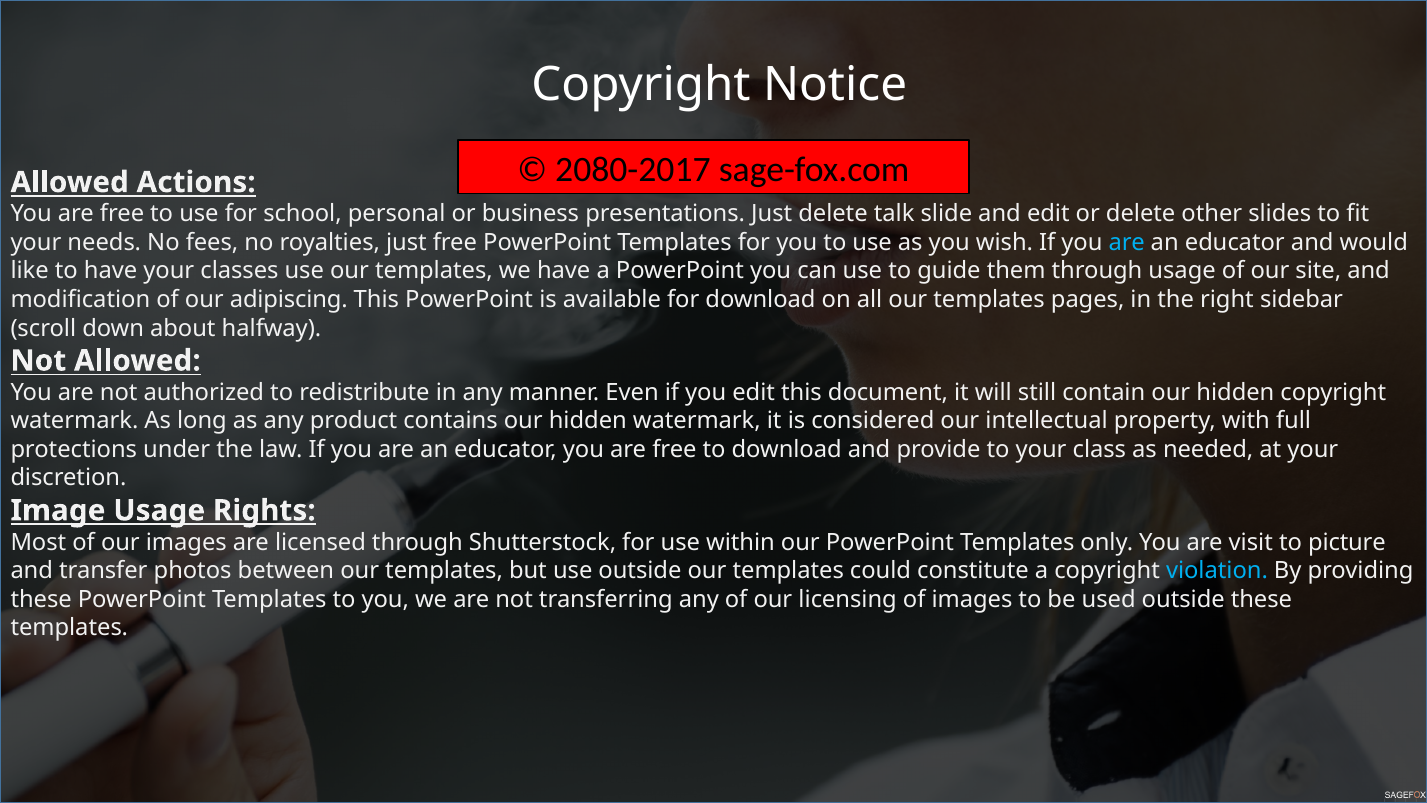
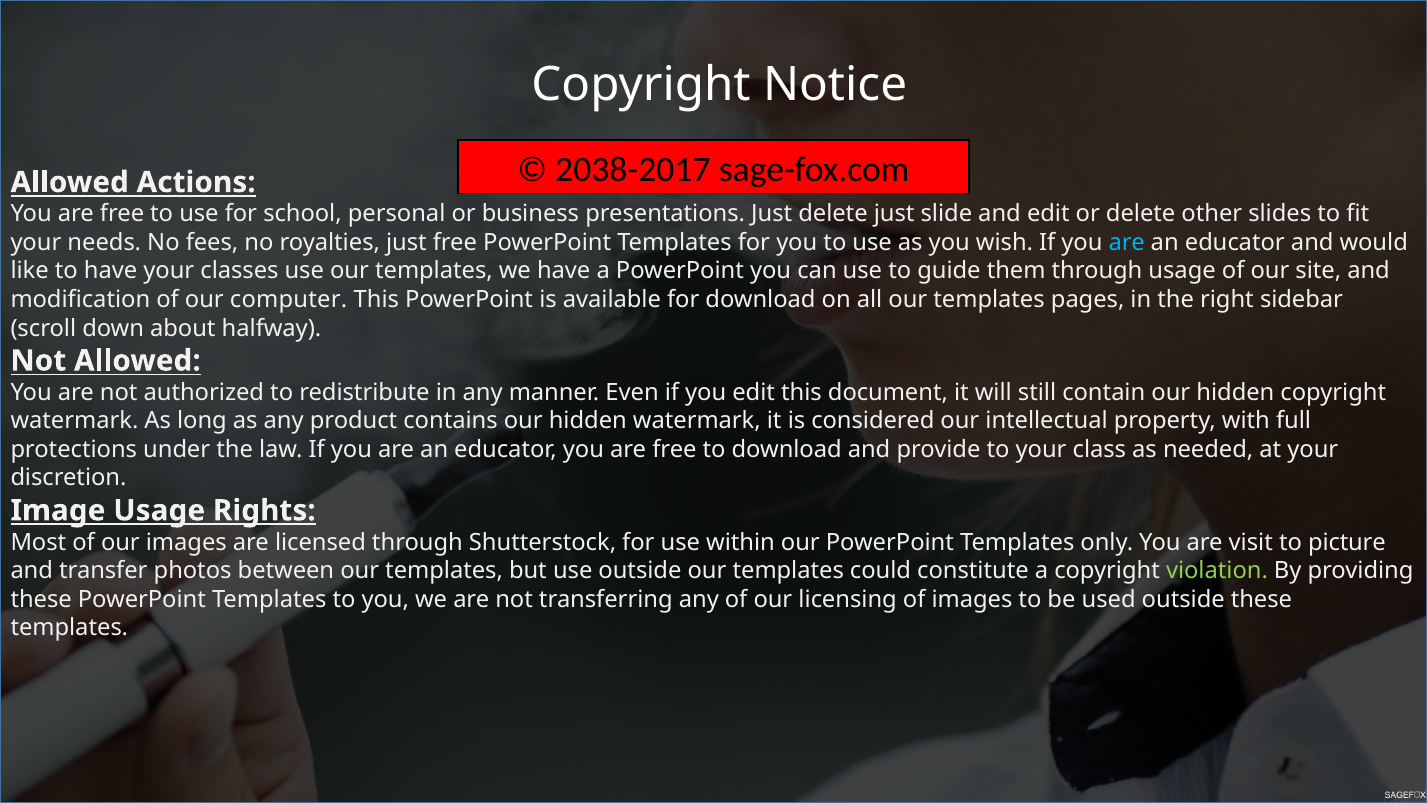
2080-2017: 2080-2017 -> 2038-2017 (633, 169)
delete talk: talk -> just (894, 214)
adipiscing: adipiscing -> computer (289, 300)
violation colour: light blue -> light green (1217, 571)
